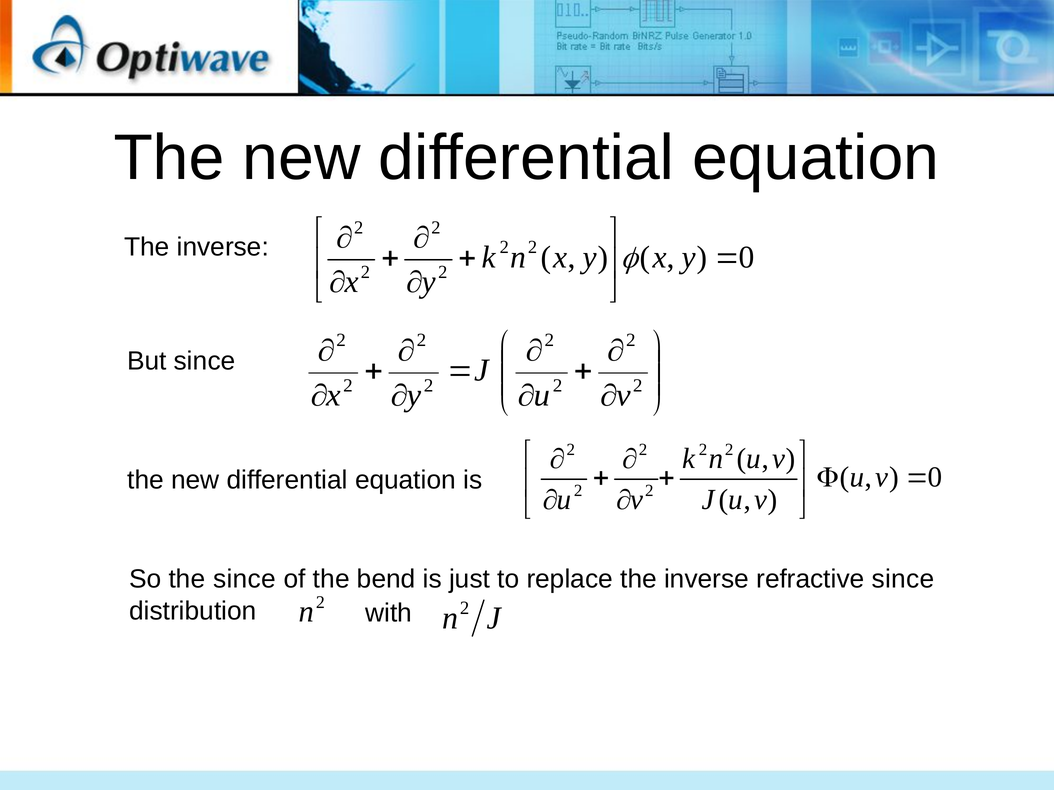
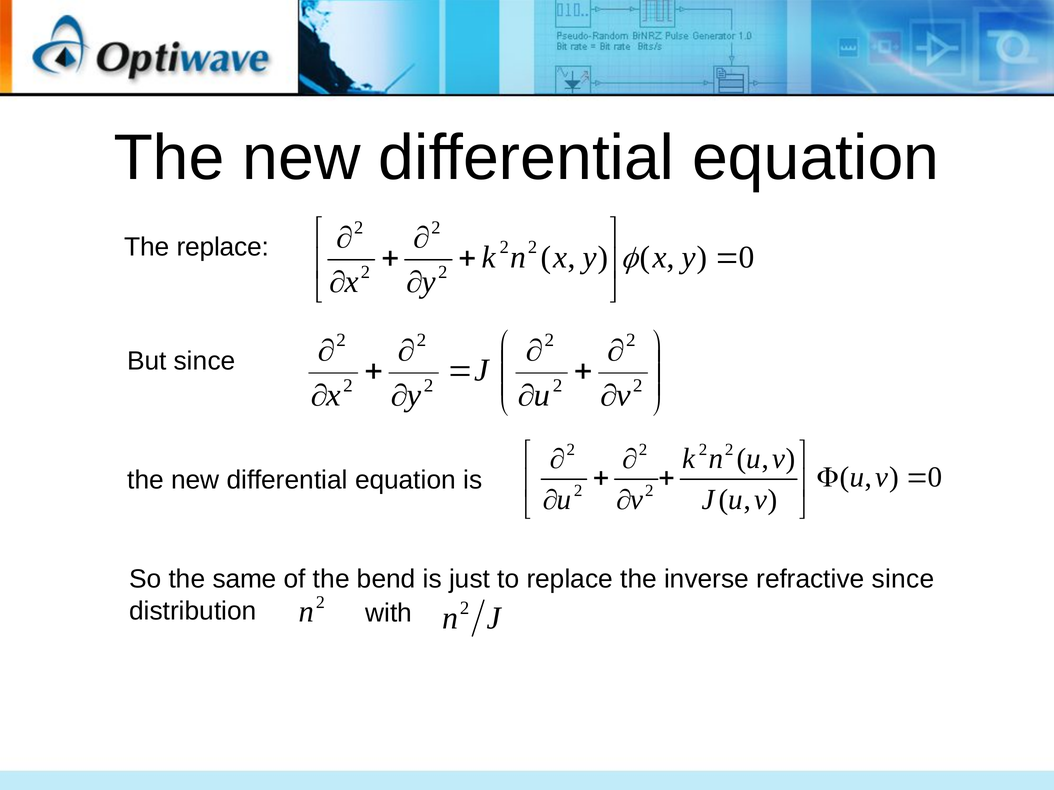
inverse: inverse -> replace (223, 247)
the since: since -> same (245, 580)
